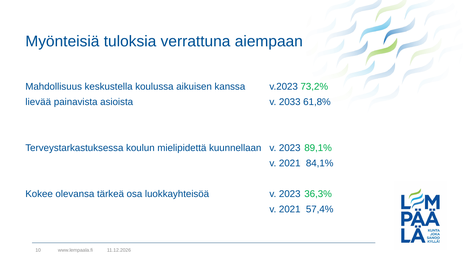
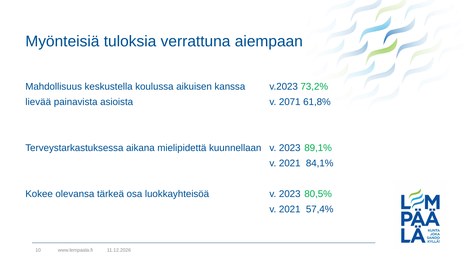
2033: 2033 -> 2071 (290, 102)
koulun: koulun -> aikana (140, 148)
36,3%: 36,3% -> 80,5% (318, 194)
